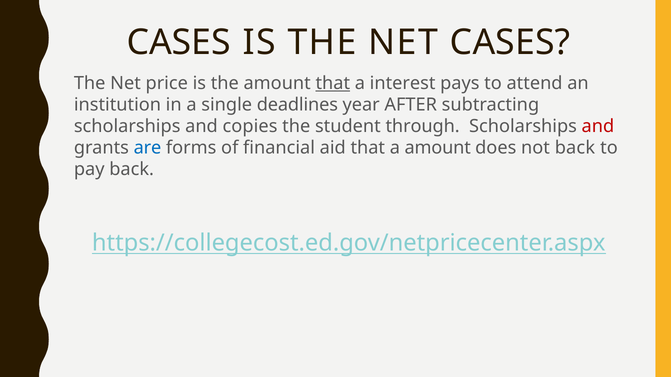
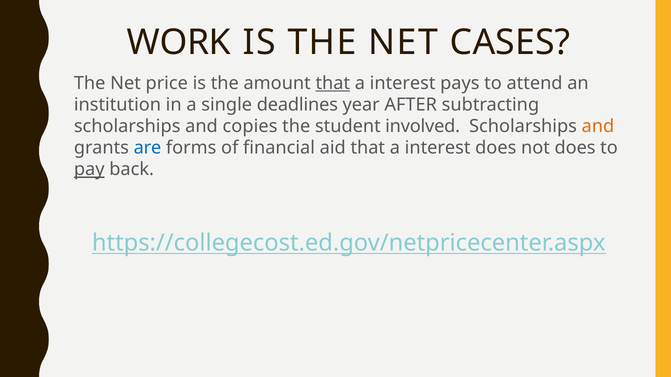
CASES: CASES -> WORK (179, 43)
through: through -> involved (423, 127)
and colour: red -> orange (598, 127)
aid that a amount: amount -> interest (438, 148)
not back: back -> does (575, 148)
pay underline: none -> present (89, 170)
